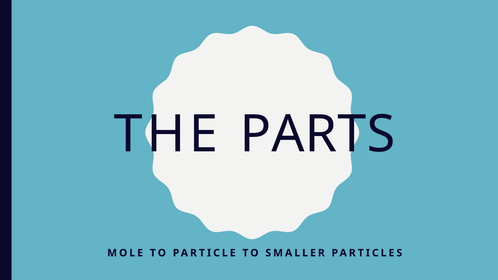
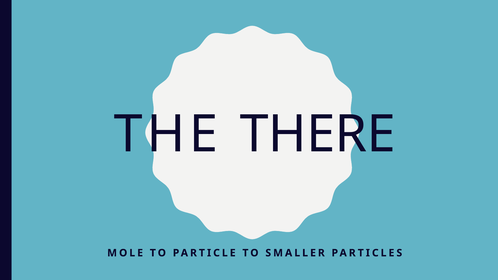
PARTS: PARTS -> THERE (318, 134)
